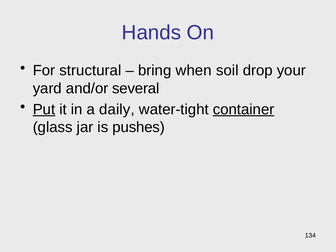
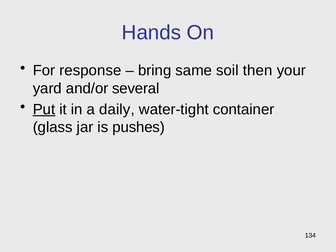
structural: structural -> response (90, 70)
when: when -> same (194, 70)
drop: drop -> then (258, 70)
container underline: present -> none (244, 109)
